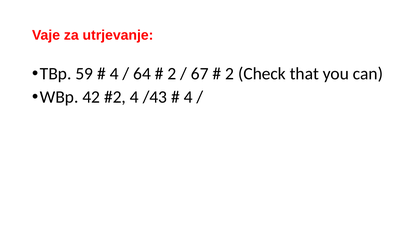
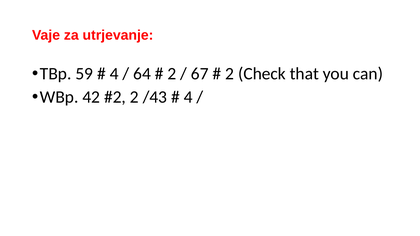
4: 4 -> 2 (134, 97)
